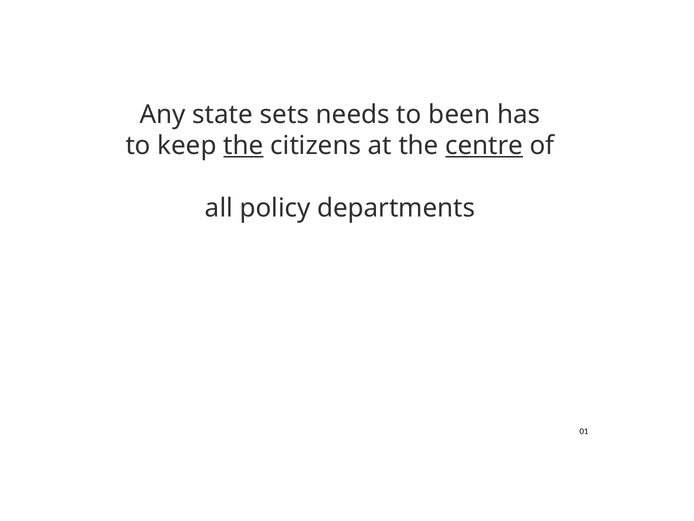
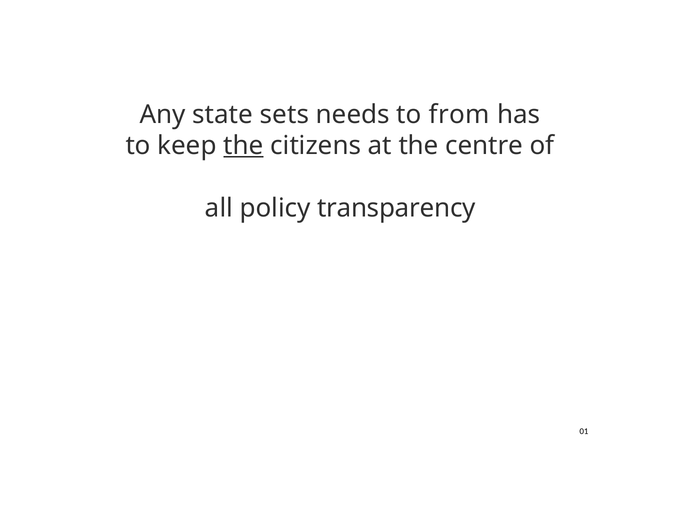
been: been -> from (459, 114)
centre underline: present -> none (484, 146)
departments: departments -> transparency (396, 208)
